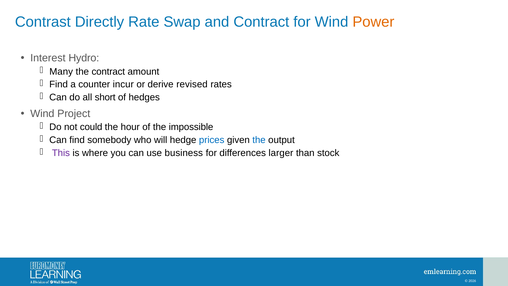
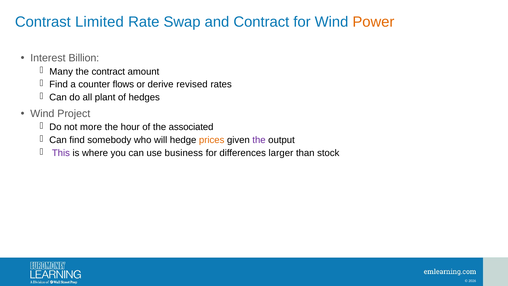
Directly: Directly -> Limited (99, 22)
Hydro: Hydro -> Billion (84, 58)
incur: incur -> flows (123, 84)
short: short -> plant (105, 97)
could: could -> more (91, 127)
impossible: impossible -> associated (191, 127)
prices colour: blue -> orange (212, 140)
the colour: blue -> purple (259, 140)
